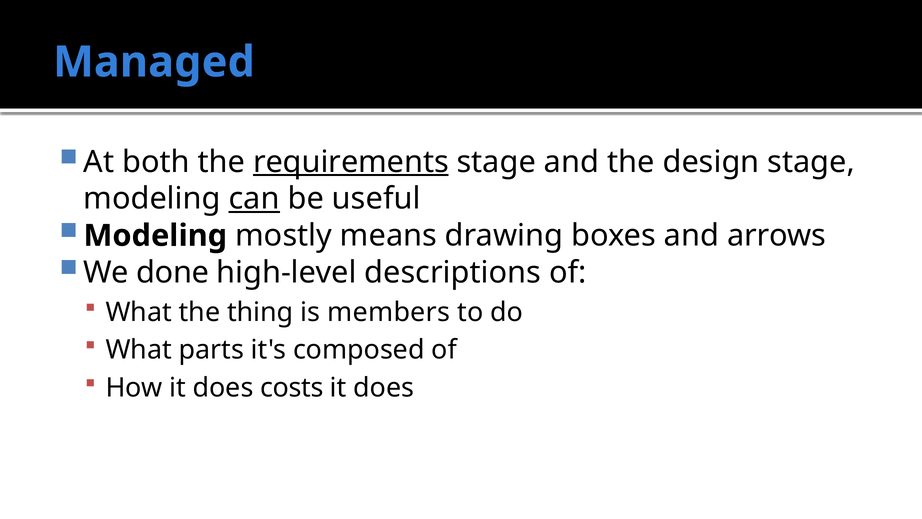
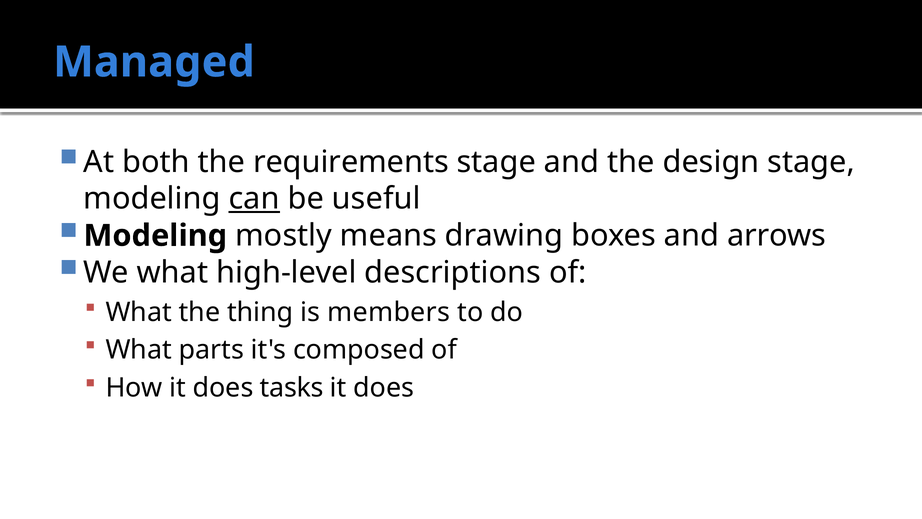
requirements underline: present -> none (351, 162)
We done: done -> what (172, 272)
costs: costs -> tasks (292, 387)
